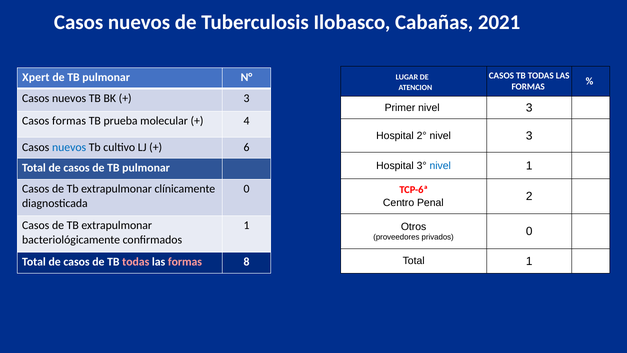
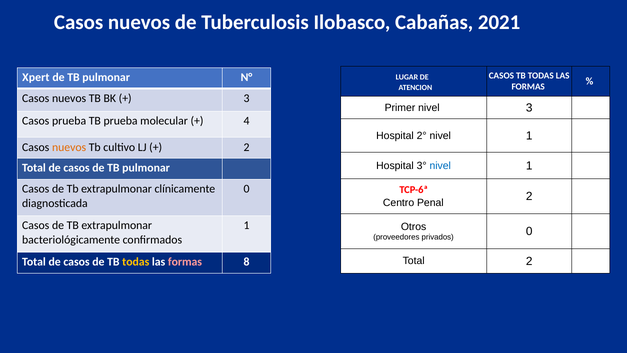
Casos formas: formas -> prueba (69, 121)
2° nivel 3: 3 -> 1 (529, 136)
nuevos colour: blue -> orange (69, 147)
6: 6 -> 2 (247, 147)
Total 1: 1 -> 2 (529, 261)
todas colour: pink -> yellow (136, 262)
